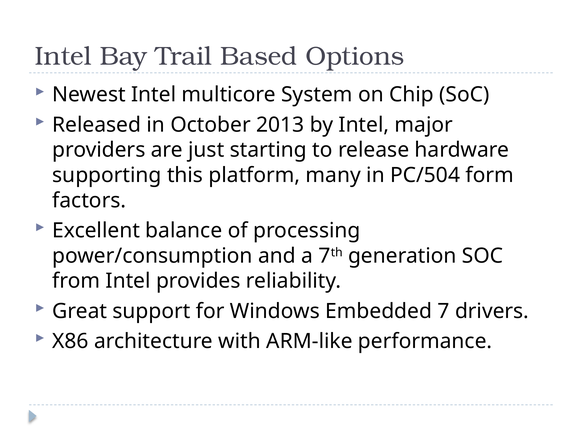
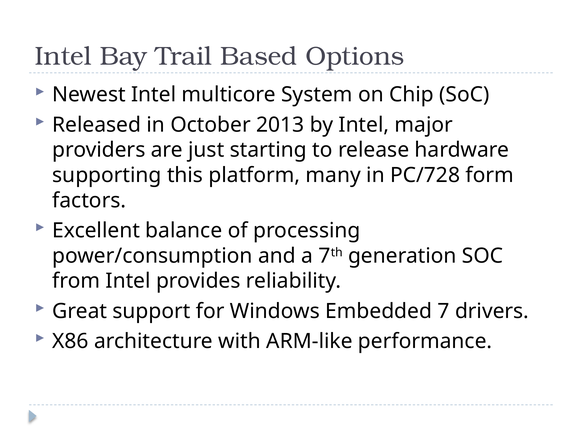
PC/504: PC/504 -> PC/728 (425, 175)
